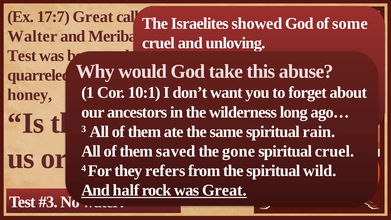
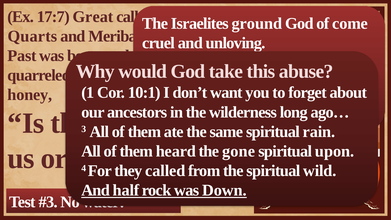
showed: showed -> ground (257, 24)
some: some -> come (350, 24)
Walter: Walter -> Quarts (32, 36)
Test: Test -> Past (22, 56)
saved: saved -> heard (176, 151)
spiritual cruel: cruel -> upon (335, 151)
refers: refers -> called (165, 171)
was Great: Great -> Down (224, 190)
